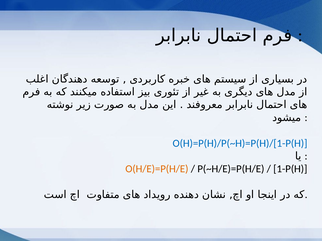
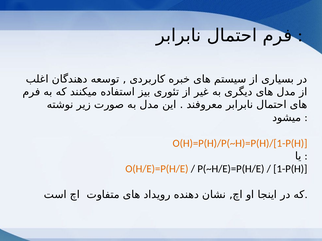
O(H)=P(H)/P(~H)=P(H)/[1-P(H colour: blue -> orange (240, 144)
